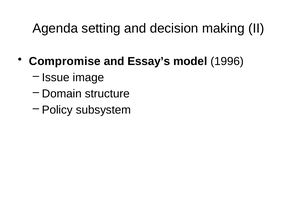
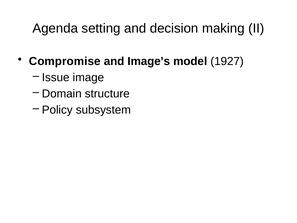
Essay’s: Essay’s -> Image’s (149, 61)
1996: 1996 -> 1927 (227, 61)
